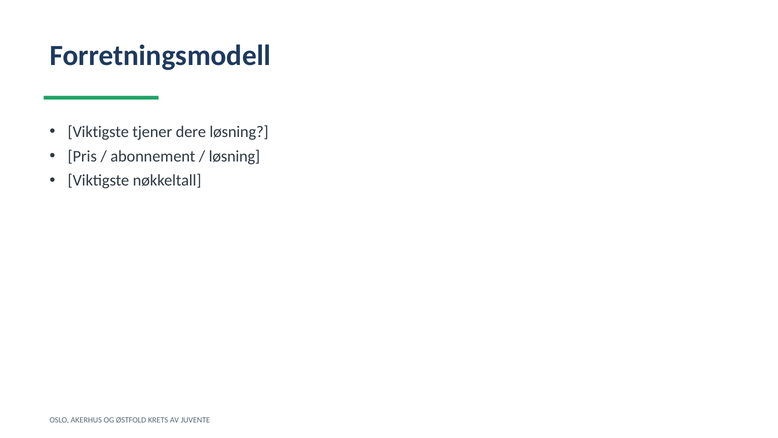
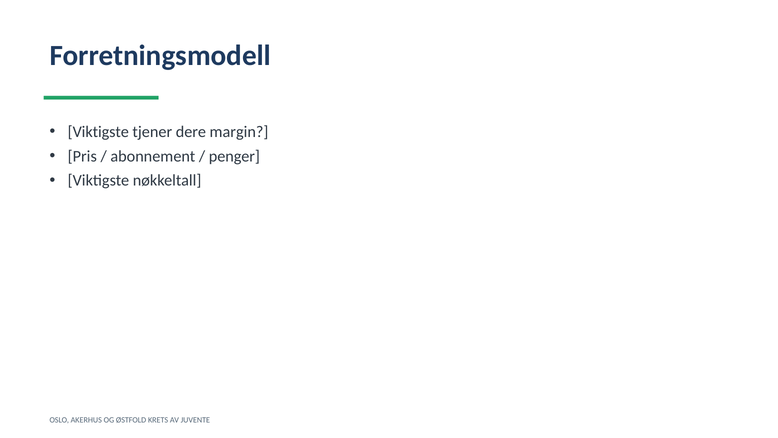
dere løsning: løsning -> margin (239, 132)
løsning: løsning -> penger (234, 156)
